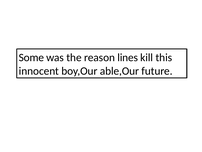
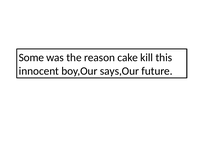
lines: lines -> cake (128, 57)
able,Our: able,Our -> says,Our (119, 71)
